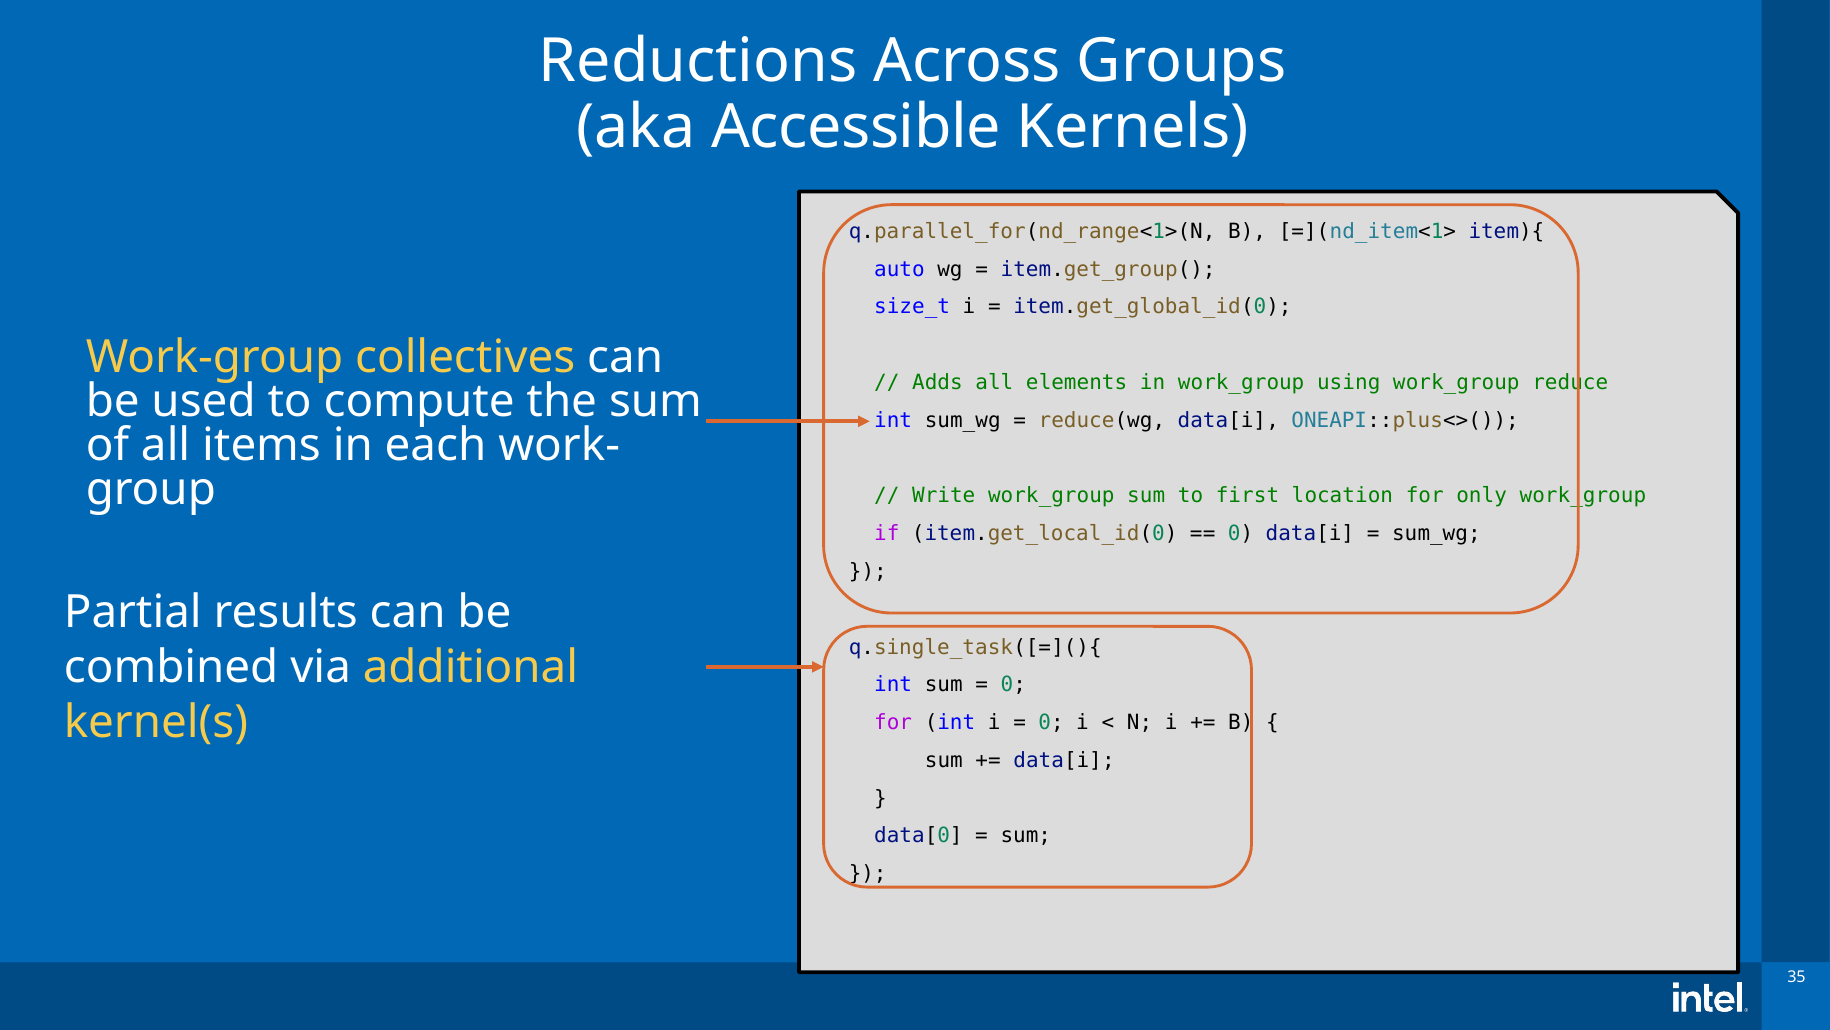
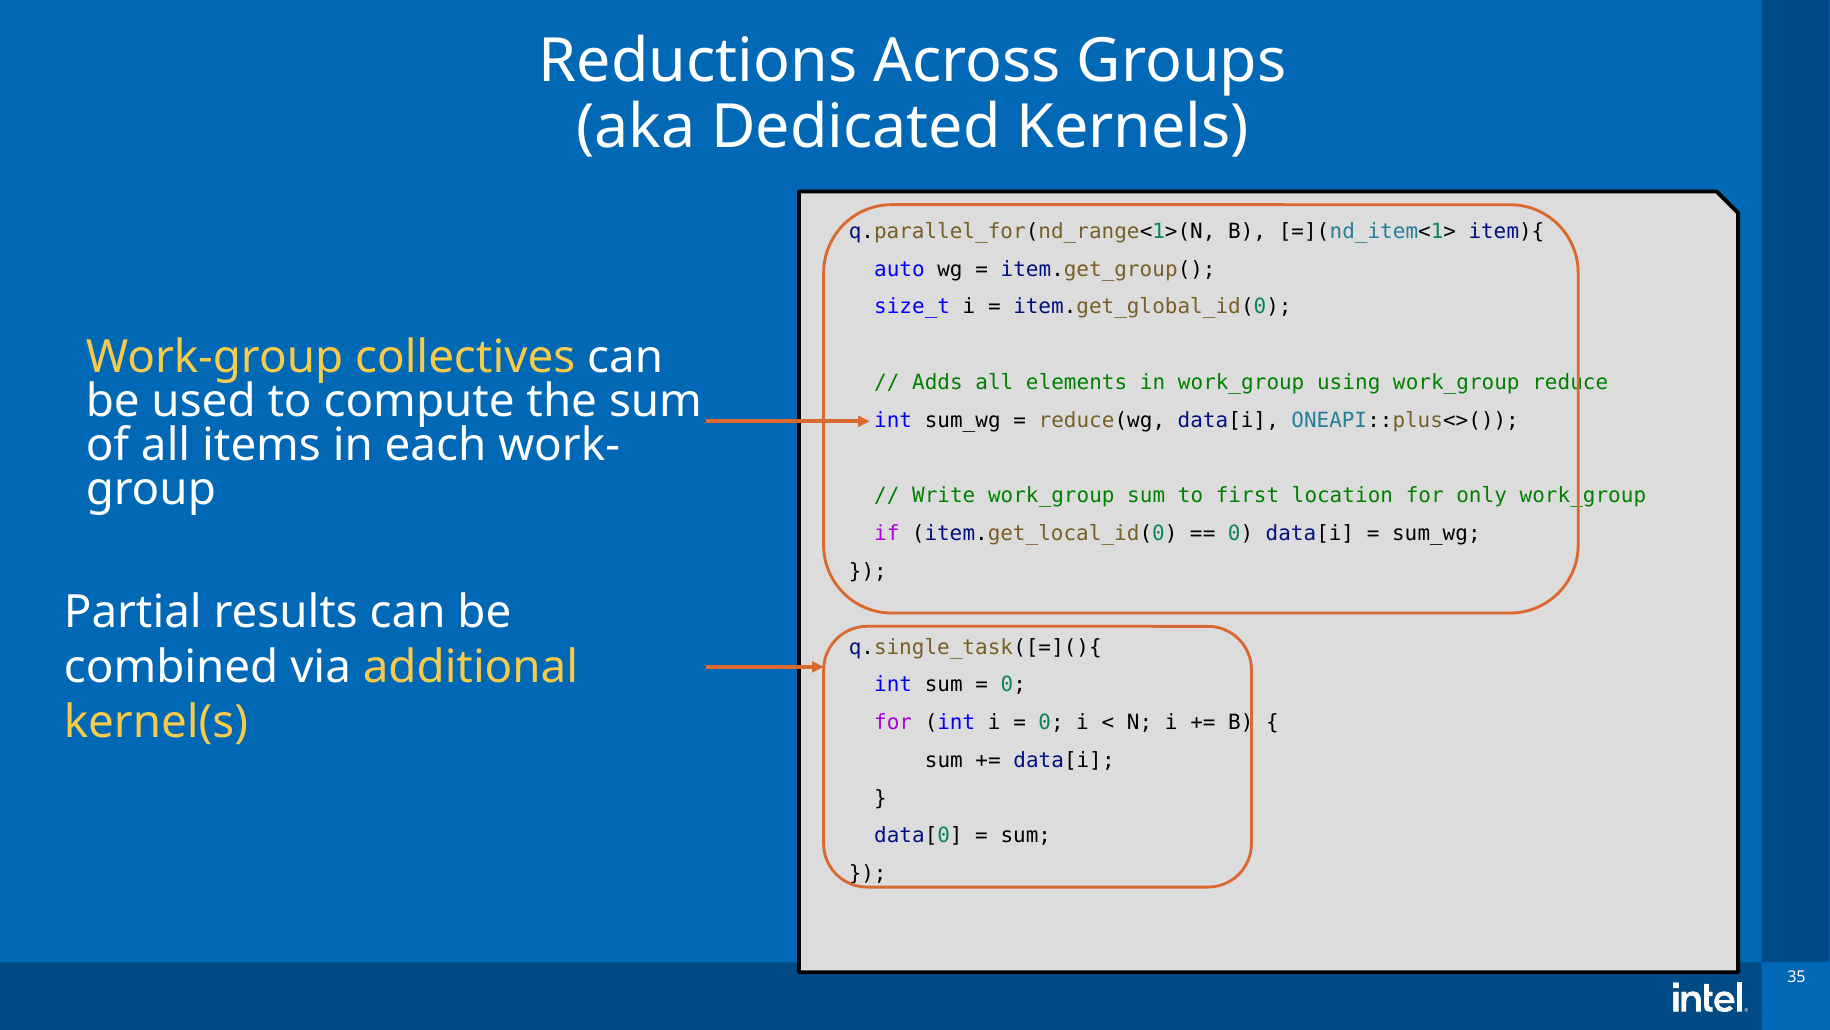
Accessible: Accessible -> Dedicated (856, 128)
